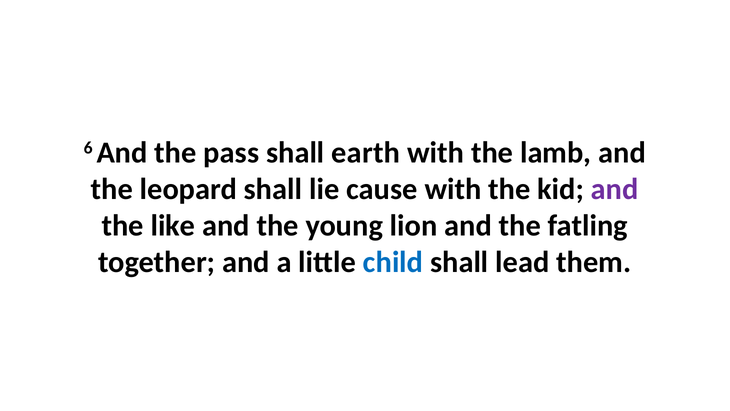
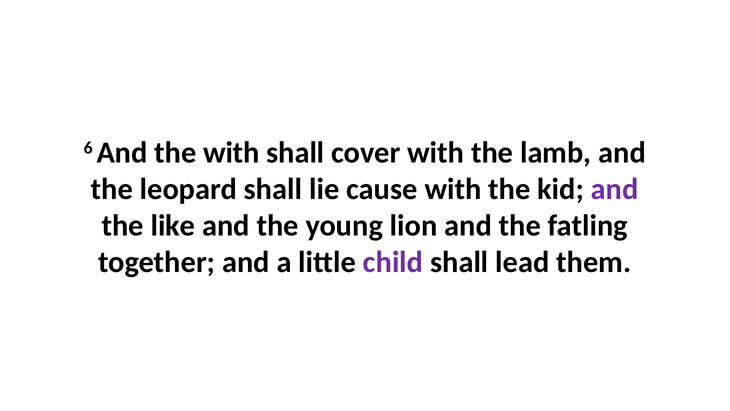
the pass: pass -> with (231, 153)
earth: earth -> cover (366, 153)
child colour: blue -> purple (393, 262)
